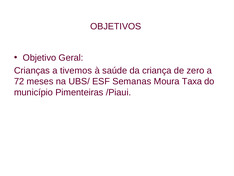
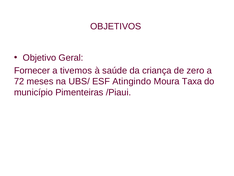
Crianças: Crianças -> Fornecer (32, 70)
Semanas: Semanas -> Atingindo (132, 81)
